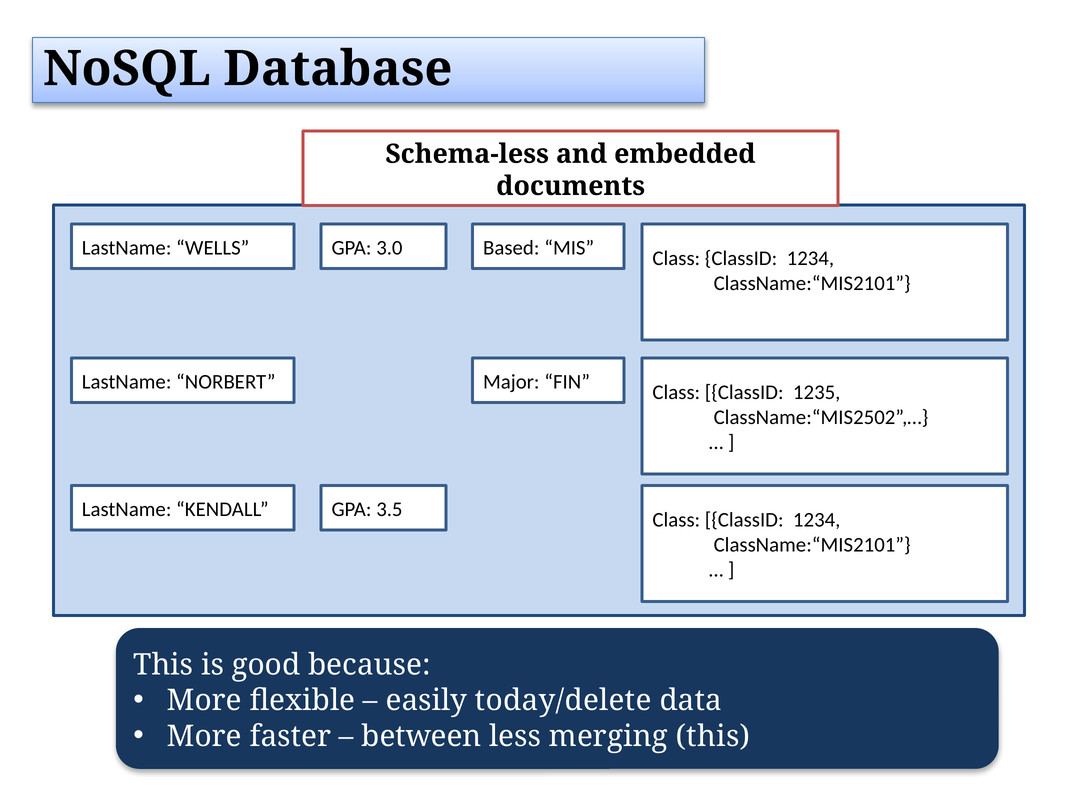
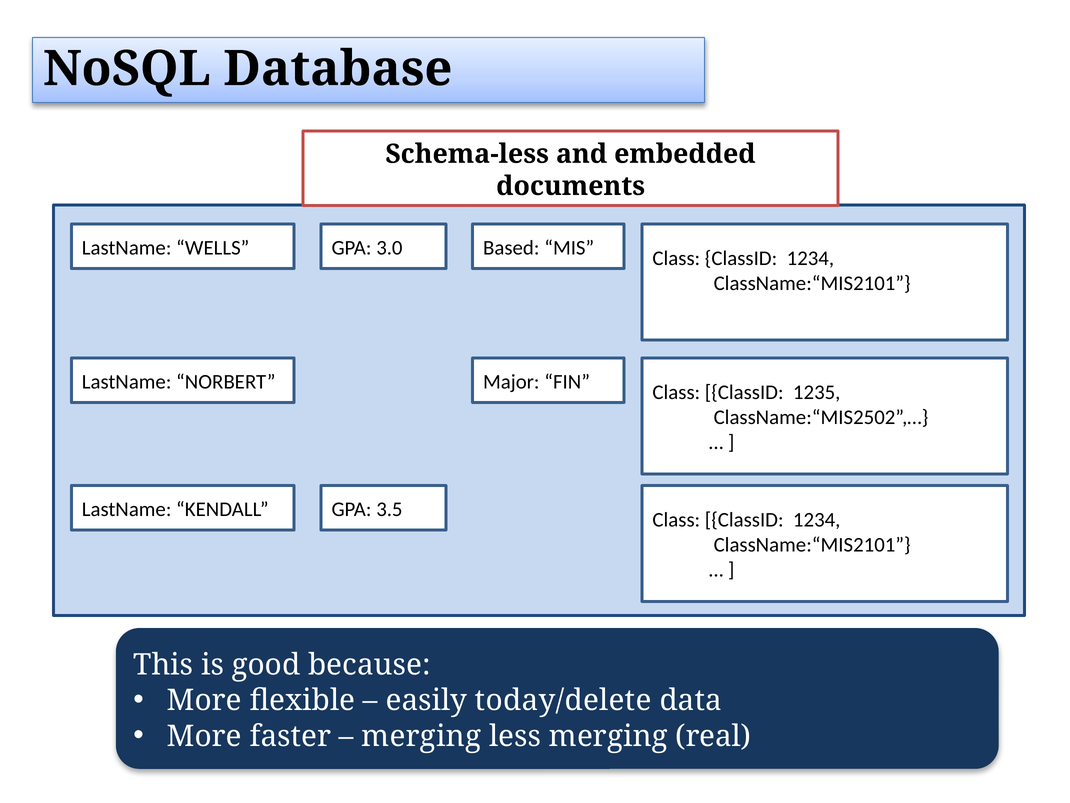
between: between -> merging (421, 736)
merging this: this -> real (713, 736)
